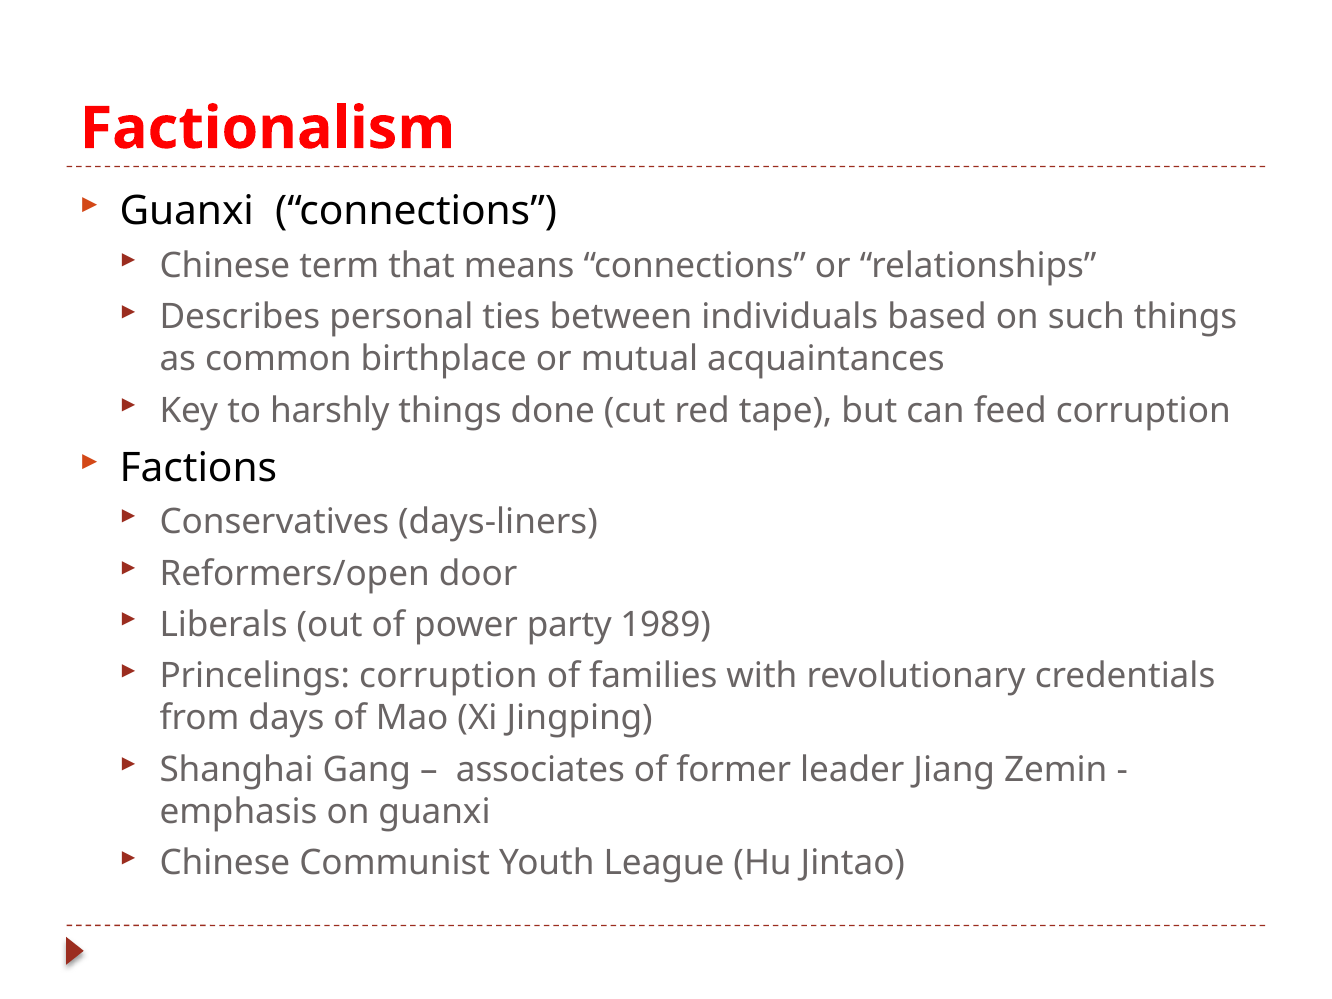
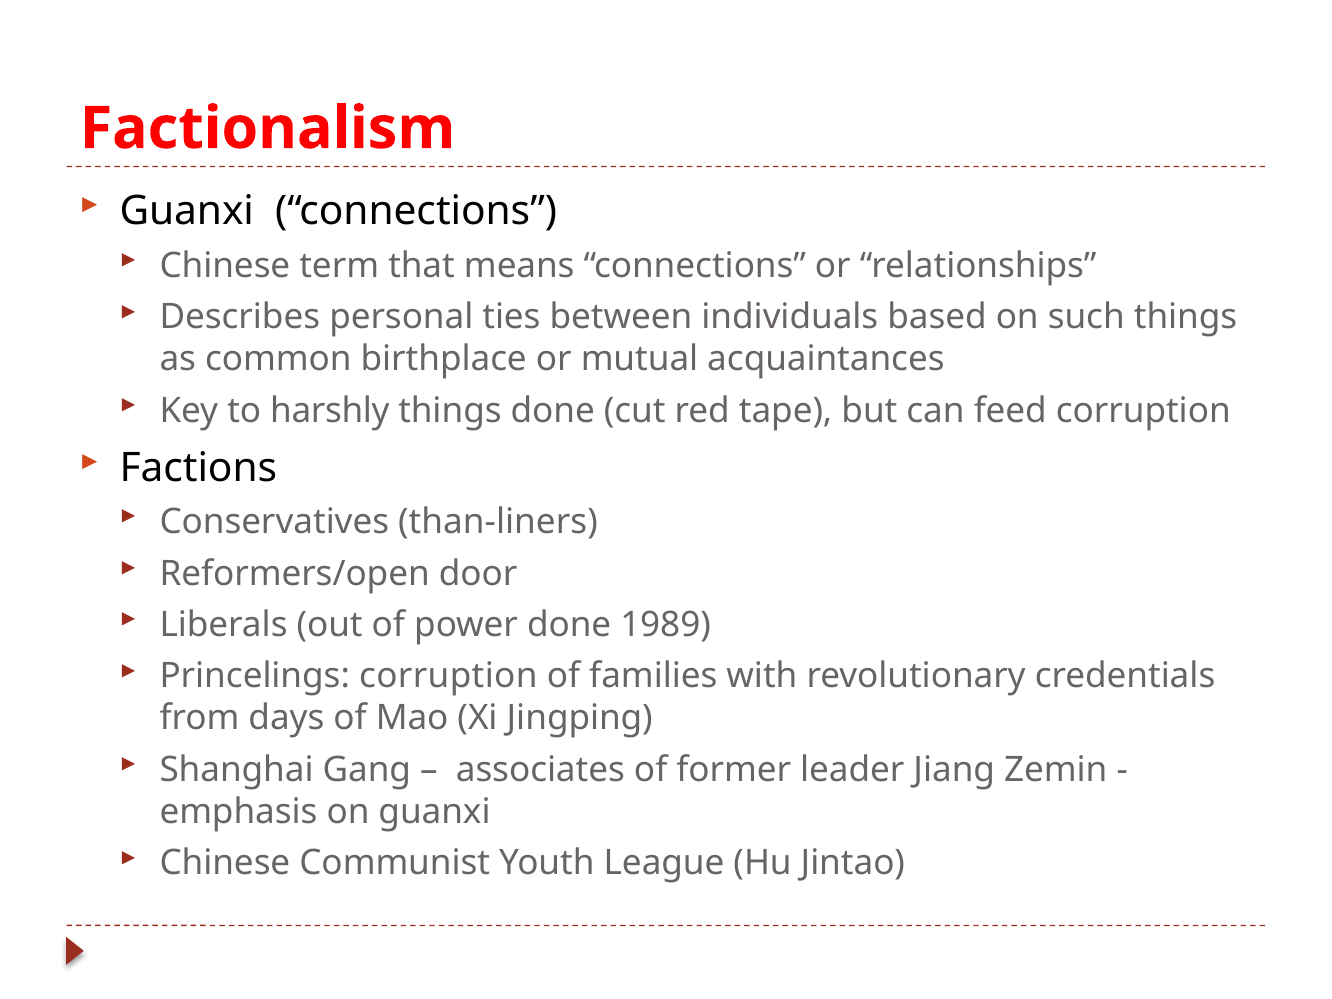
days-liners: days-liners -> than-liners (498, 522)
power party: party -> done (569, 625)
